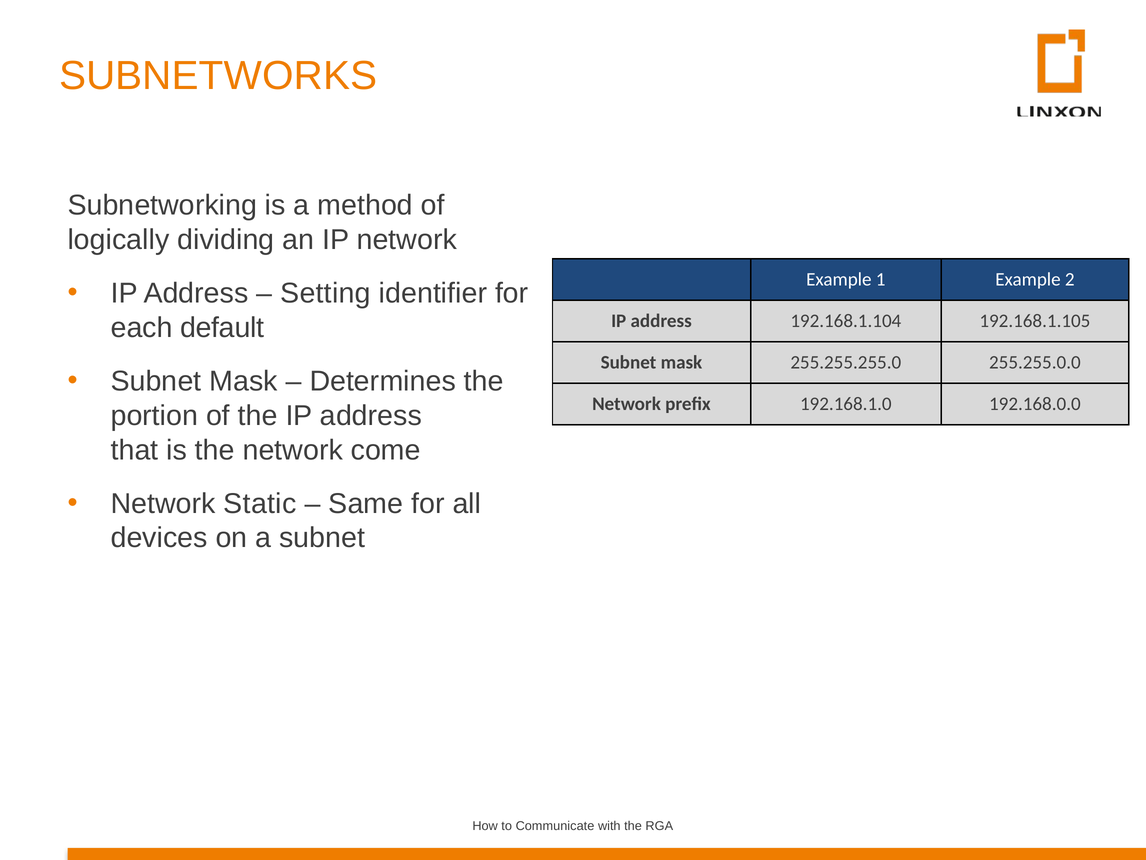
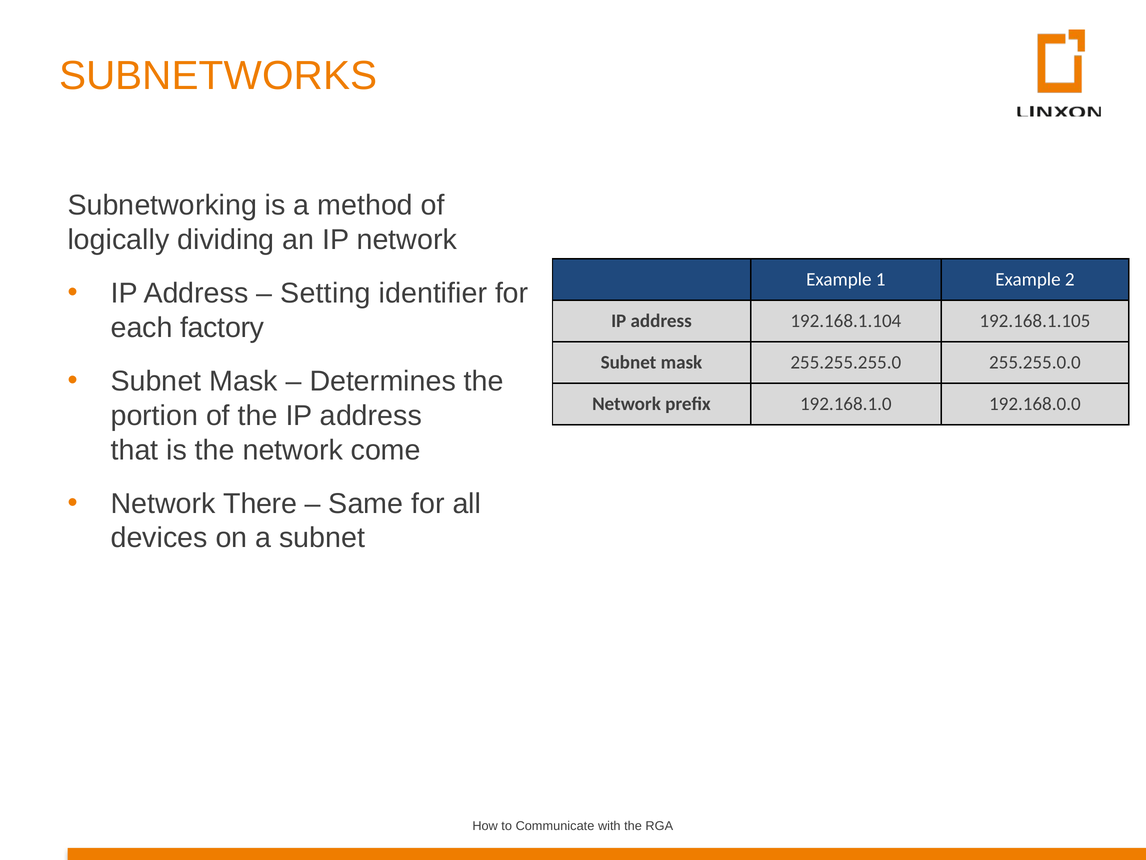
default: default -> factory (222, 328)
Static: Static -> There (260, 503)
